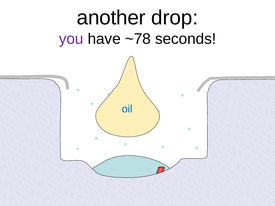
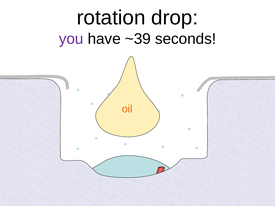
another: another -> rotation (111, 18)
~78: ~78 -> ~39 (138, 39)
oil colour: blue -> orange (127, 109)
